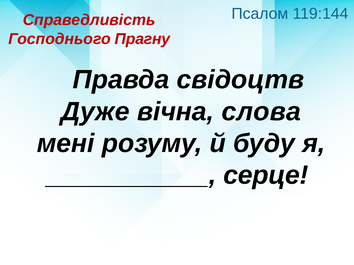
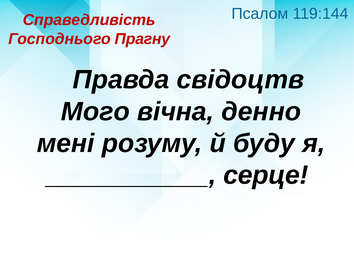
Дуже: Дуже -> Мого (95, 112)
слова: слова -> денно (261, 112)
